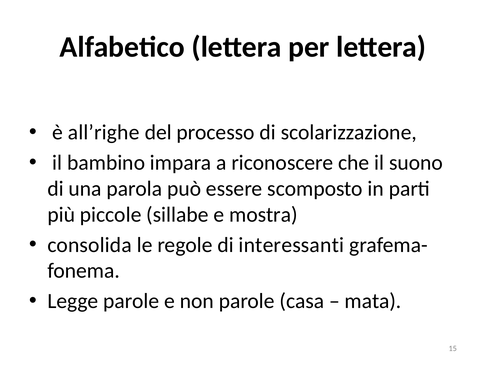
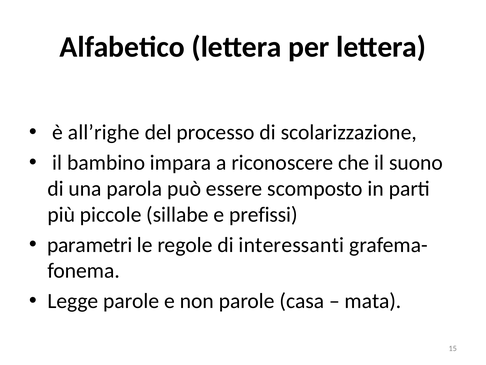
mostra: mostra -> prefissi (263, 214)
consolida: consolida -> parametri (90, 245)
